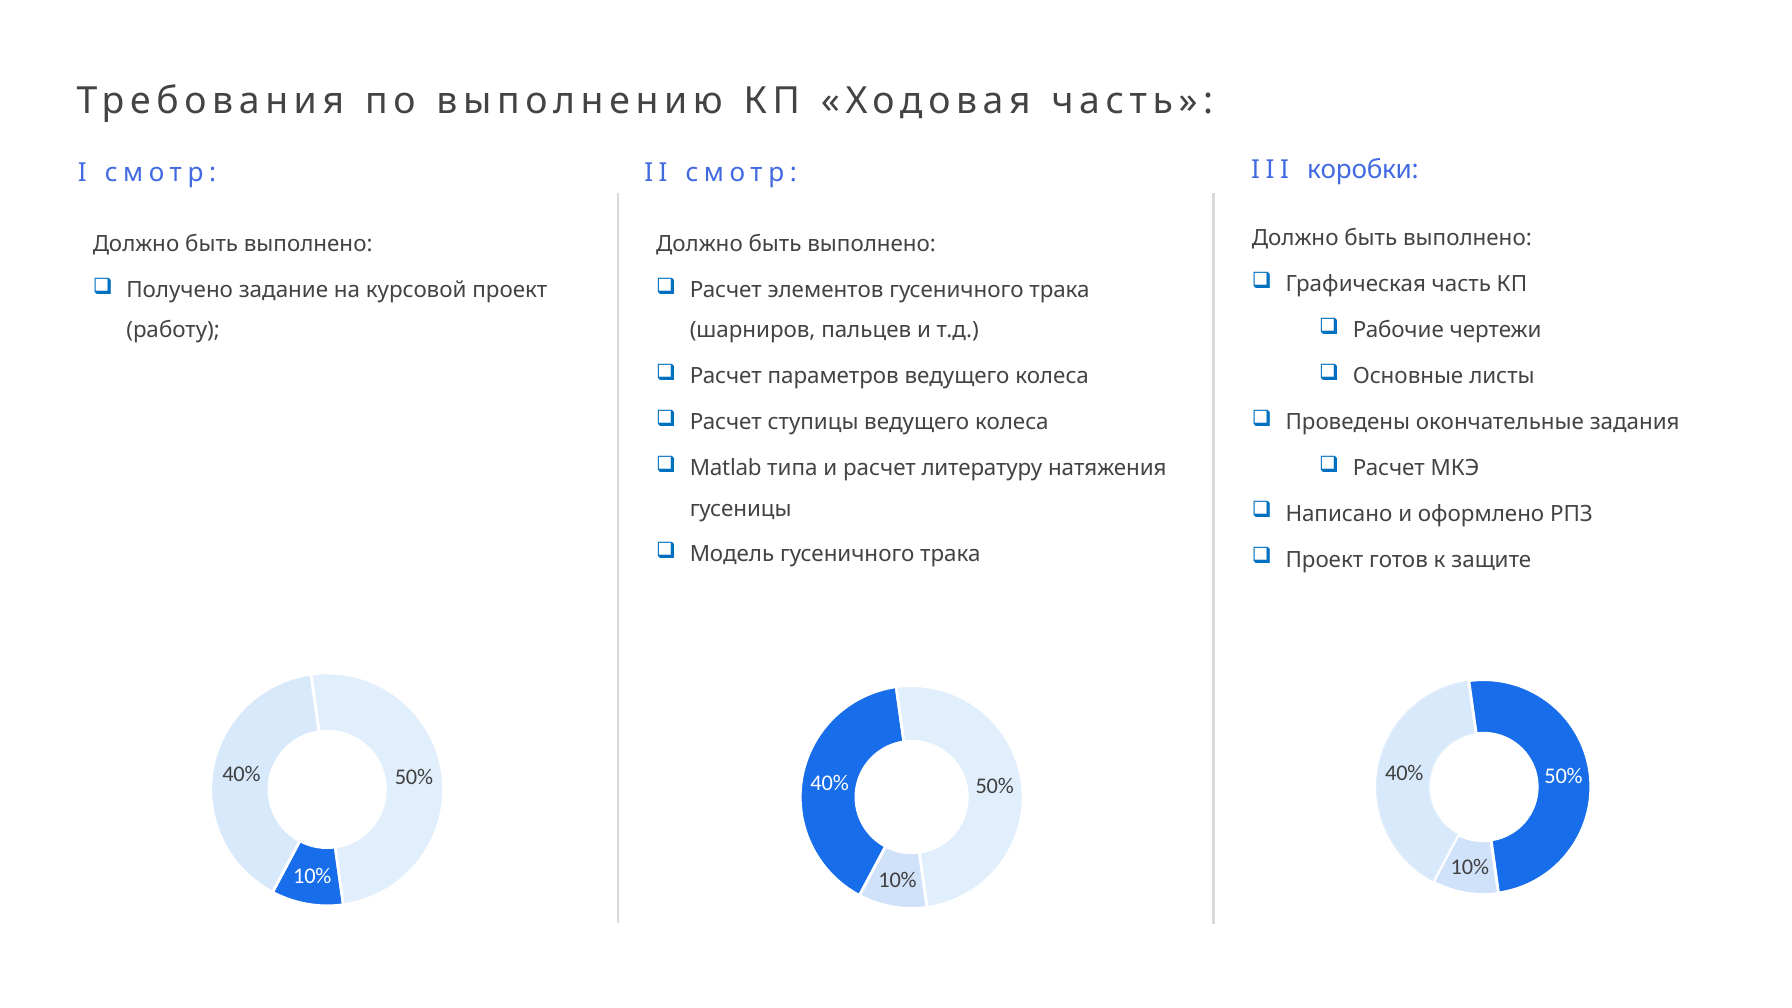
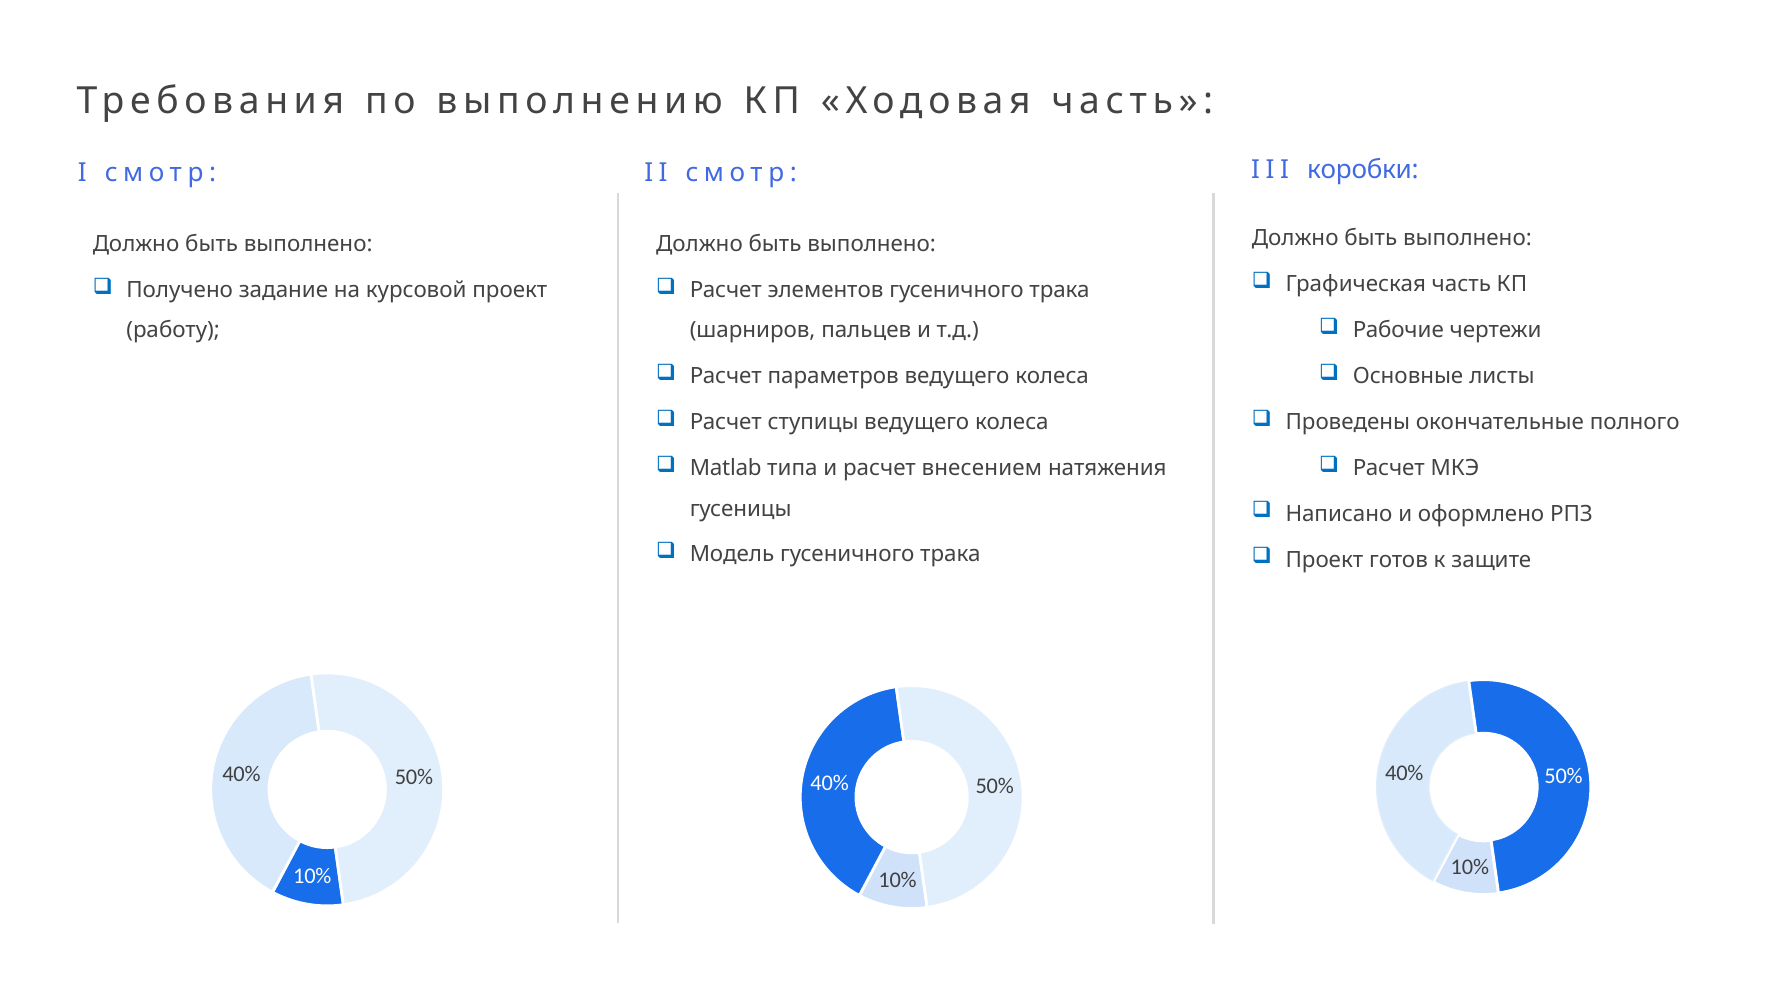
задания: задания -> полного (1635, 422)
литературу: литературу -> внесением (982, 468)
